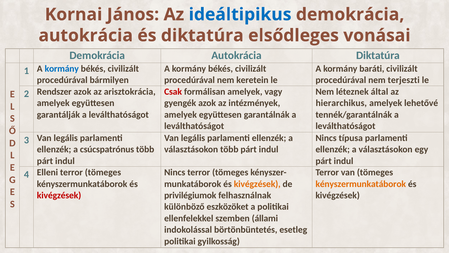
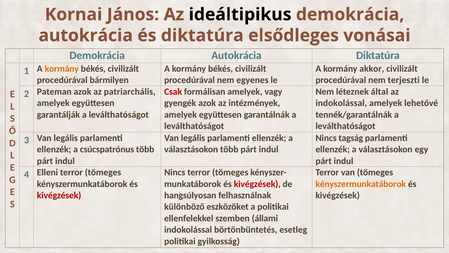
ideáltipikus colour: blue -> black (240, 14)
baráti: baráti -> akkor (372, 69)
kormány colour: blue -> orange (62, 69)
keretein: keretein -> egyenes (252, 80)
Rendszer: Rendszer -> Pateman (54, 92)
arisztokrácia: arisztokrácia -> patriarchális (130, 92)
hierarchikus: hierarchikus -> indokolással (341, 103)
típusa: típusa -> tagság (351, 138)
kivégzések colour: orange -> red (257, 184)
privilégiumok: privilégiumok -> hangsúlyosan (190, 195)
